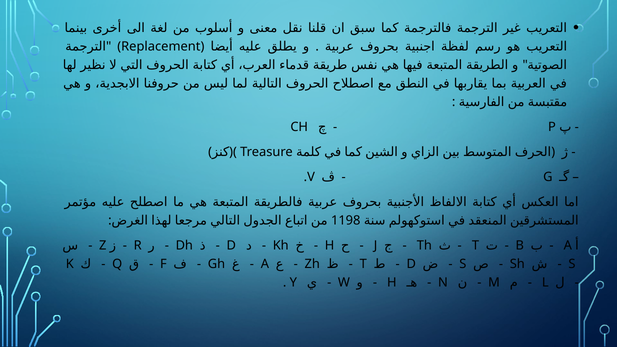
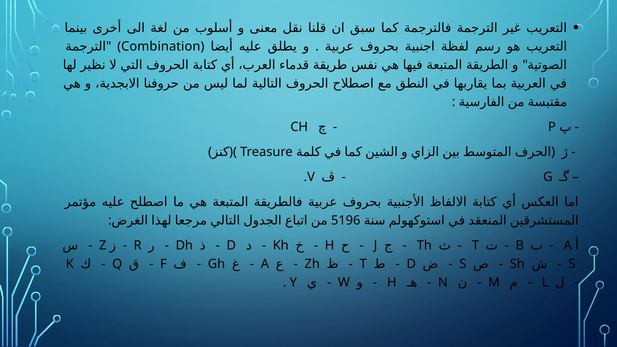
Replacement: Replacement -> Combination (161, 47)
1198: 1198 -> 5196 (346, 220)
